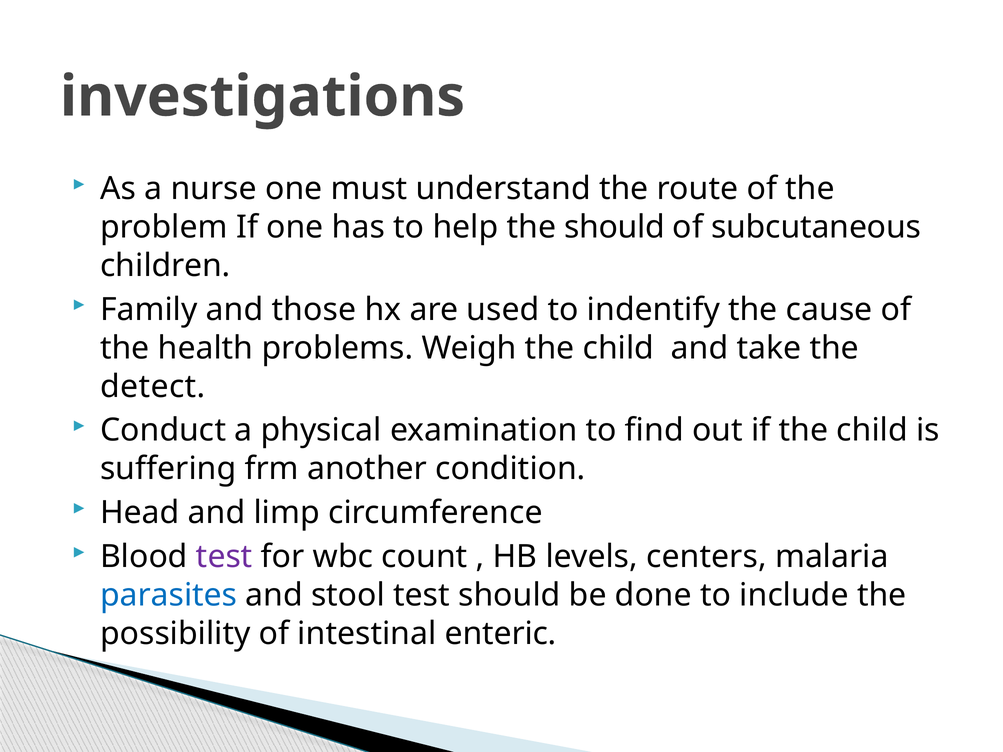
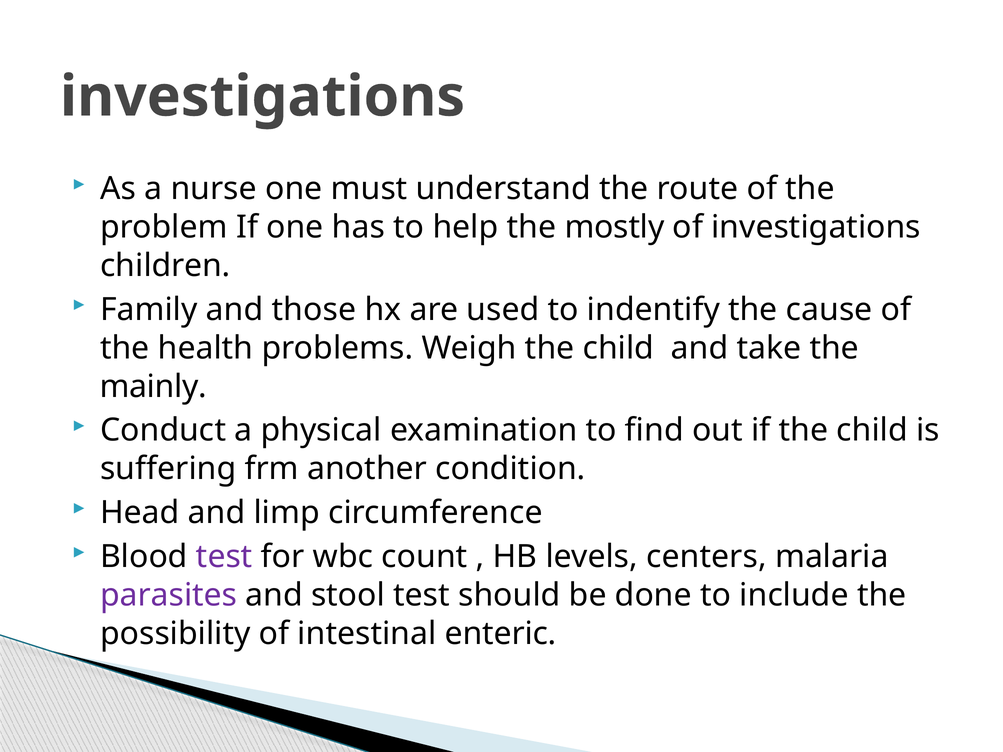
the should: should -> mostly (614, 227)
of subcutaneous: subcutaneous -> investigations (816, 227)
detect: detect -> mainly (153, 387)
parasites colour: blue -> purple (169, 595)
